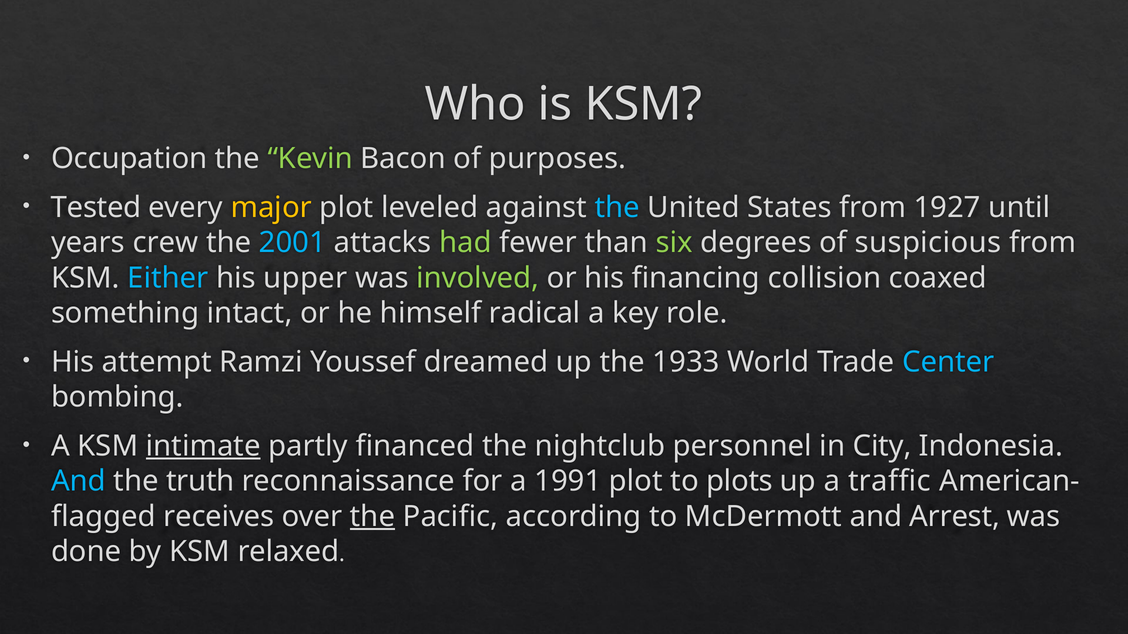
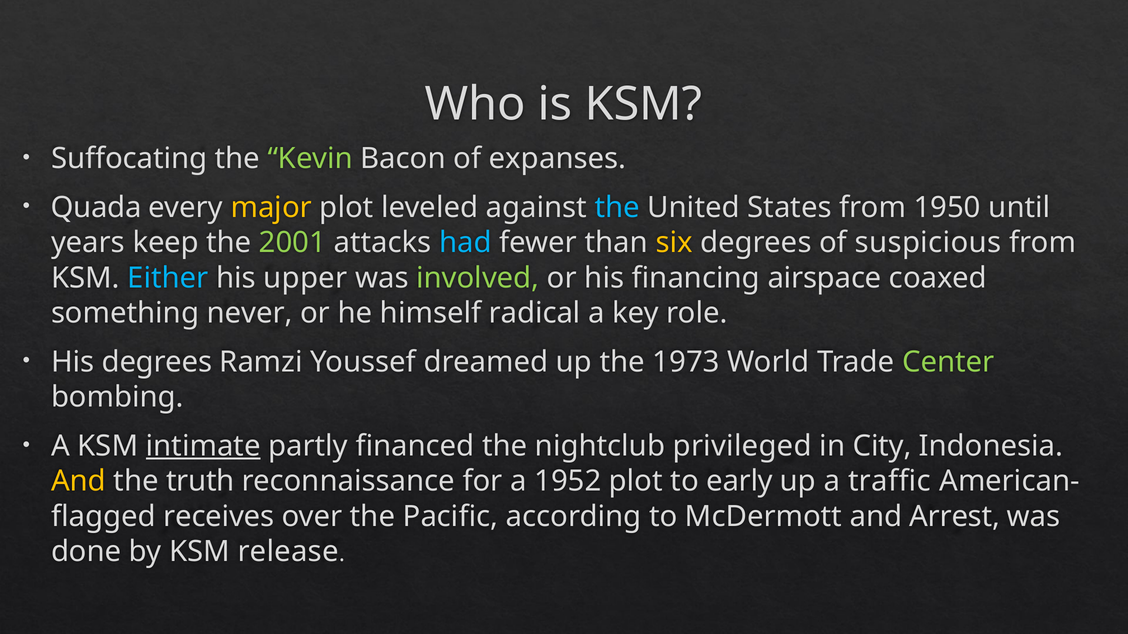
Occupation: Occupation -> Suffocating (129, 159)
purposes: purposes -> expanses (558, 159)
Tested: Tested -> Quada (96, 208)
1927: 1927 -> 1950 (947, 208)
crew: crew -> keep (166, 243)
2001 colour: light blue -> light green (292, 243)
had colour: light green -> light blue (465, 243)
six colour: light green -> yellow (674, 243)
collision: collision -> airspace (825, 278)
intact: intact -> never (250, 313)
His attempt: attempt -> degrees (157, 362)
1933: 1933 -> 1973 (686, 362)
Center colour: light blue -> light green (948, 362)
personnel: personnel -> privileged (742, 446)
And colour: light blue -> yellow (78, 482)
1991: 1991 -> 1952 (568, 482)
plots: plots -> early (740, 482)
the underline: present -> none (373, 517)
relaxed: relaxed -> release (288, 552)
